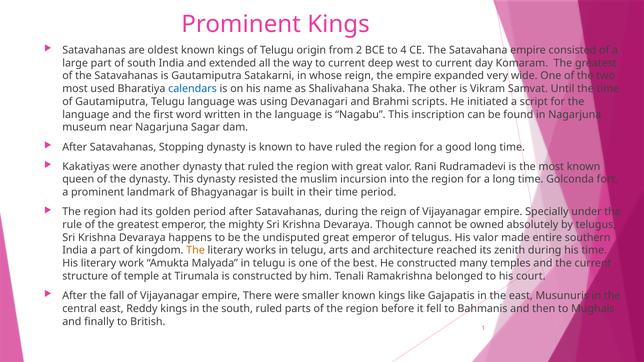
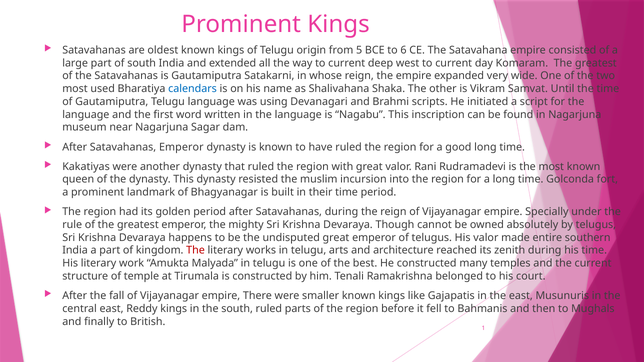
2: 2 -> 5 (359, 50)
4: 4 -> 6 (403, 50)
Satavahanas Stopping: Stopping -> Emperor (181, 147)
The colour: orange -> red (196, 251)
